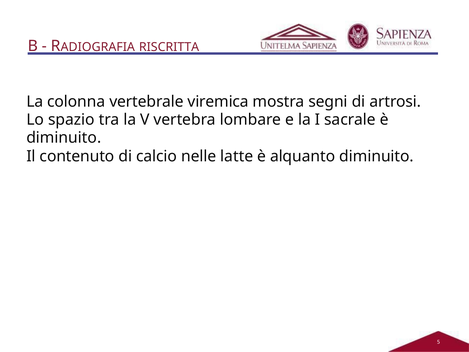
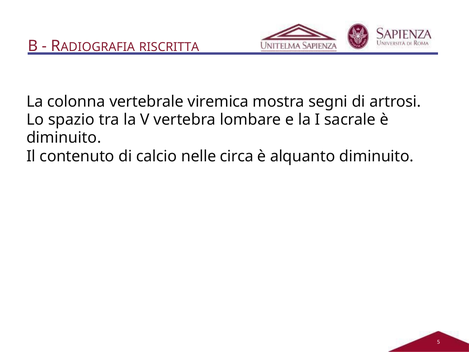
latte: latte -> circa (237, 156)
